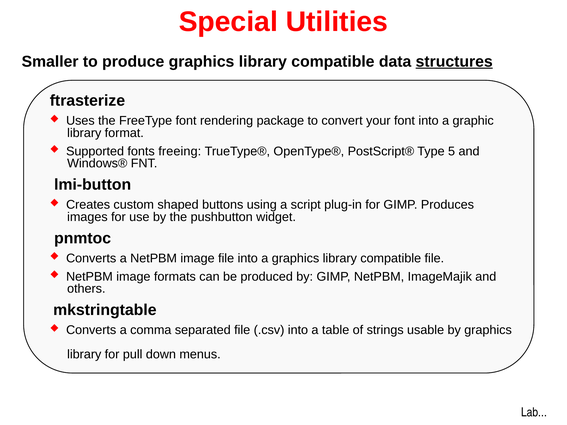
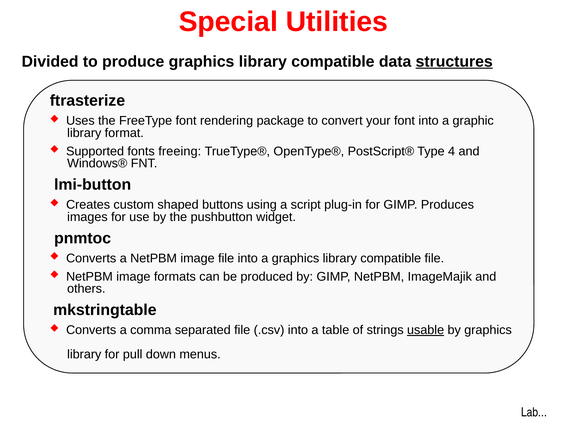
Smaller: Smaller -> Divided (50, 62)
5: 5 -> 4 (452, 151)
usable underline: none -> present (426, 330)
